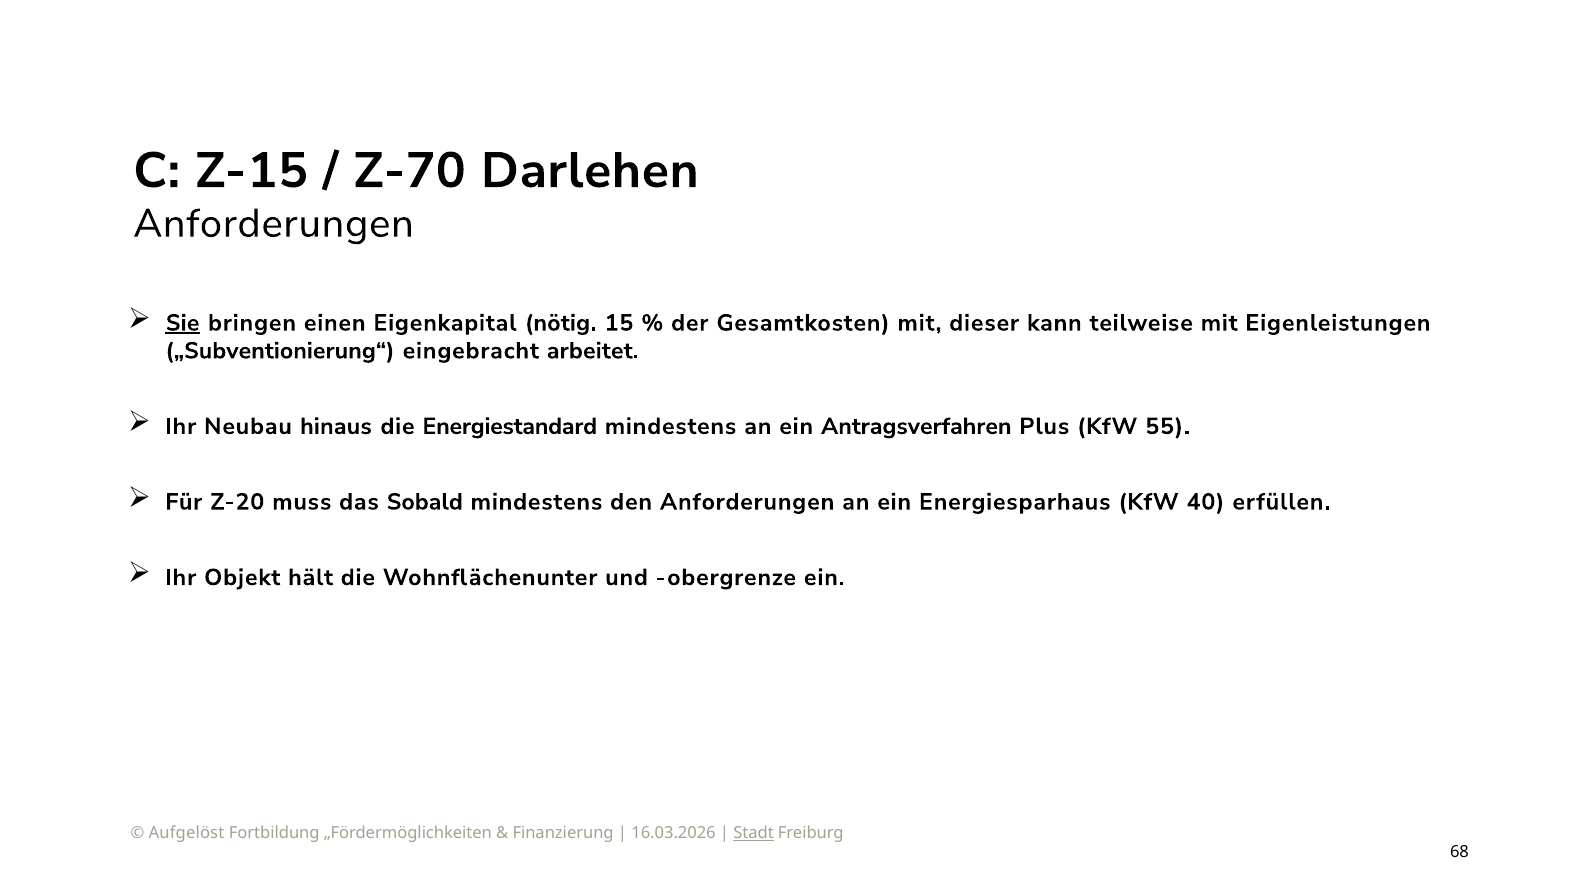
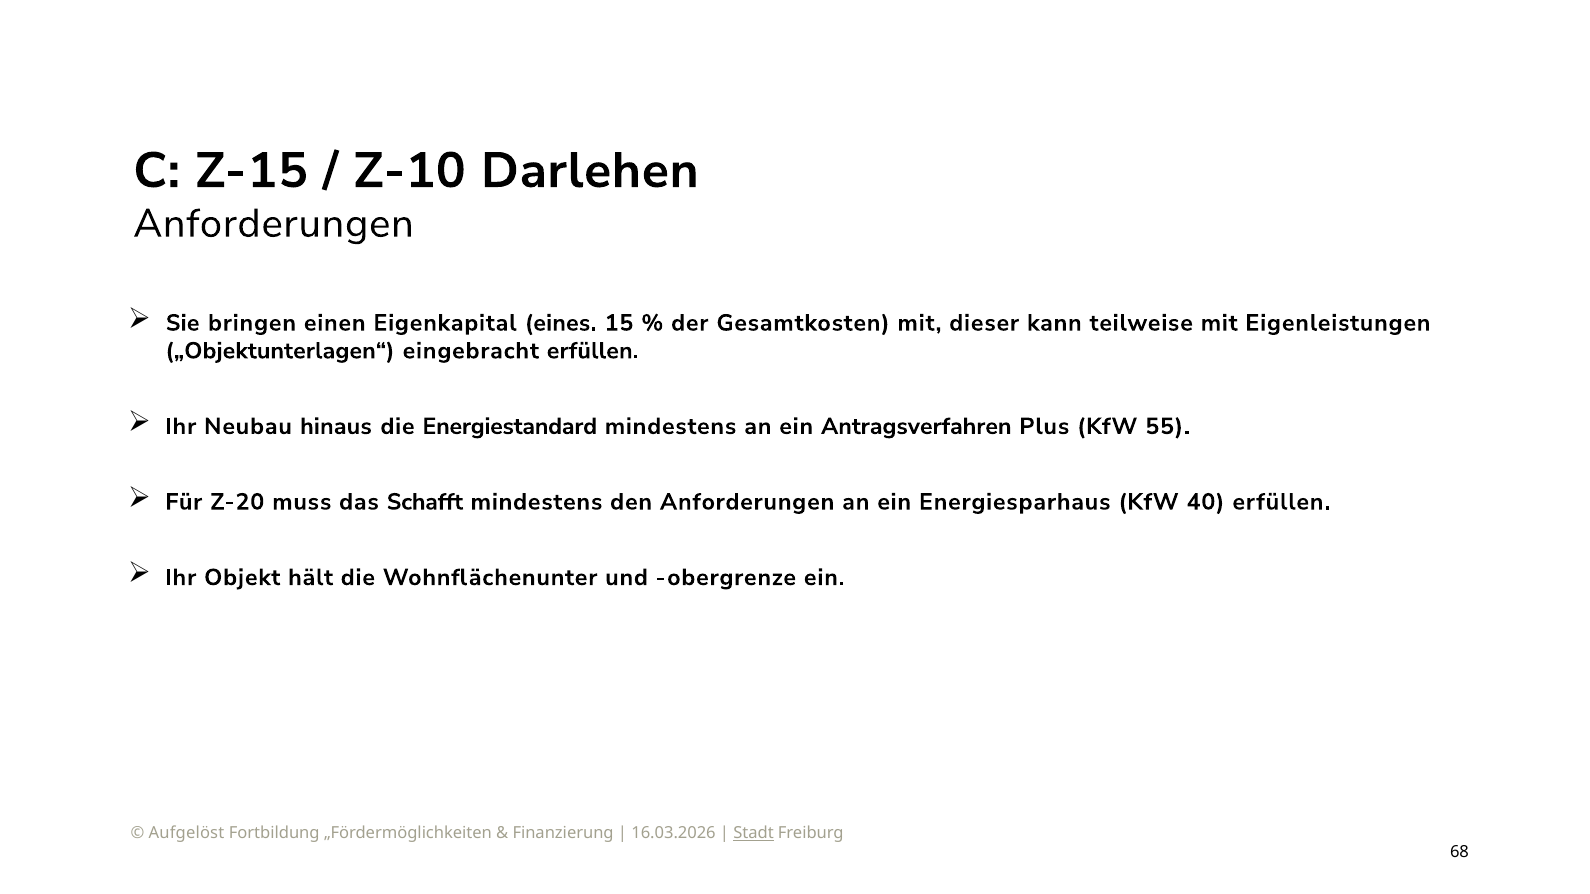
Z-70: Z-70 -> Z-10 (410, 171)
Sie underline: present -> none (183, 323)
nötig: nötig -> eines (560, 323)
„Subventionierung“: „Subventionierung“ -> „Objektunterlagen“ (280, 351)
eingebracht arbeitet: arbeitet -> erfüllen (593, 351)
Sobald: Sobald -> Schafft (425, 502)
